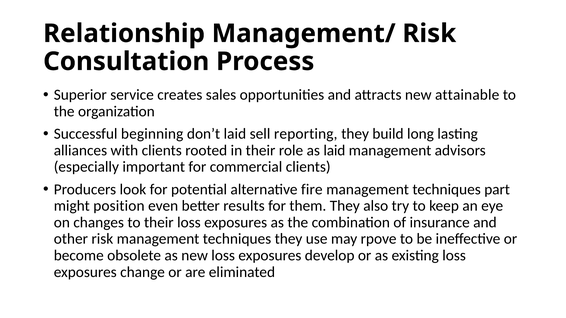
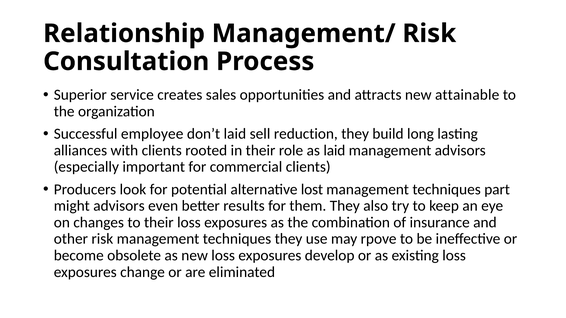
beginning: beginning -> employee (152, 134)
reporting: reporting -> reduction (306, 134)
fire: fire -> lost (312, 190)
might position: position -> advisors (119, 206)
